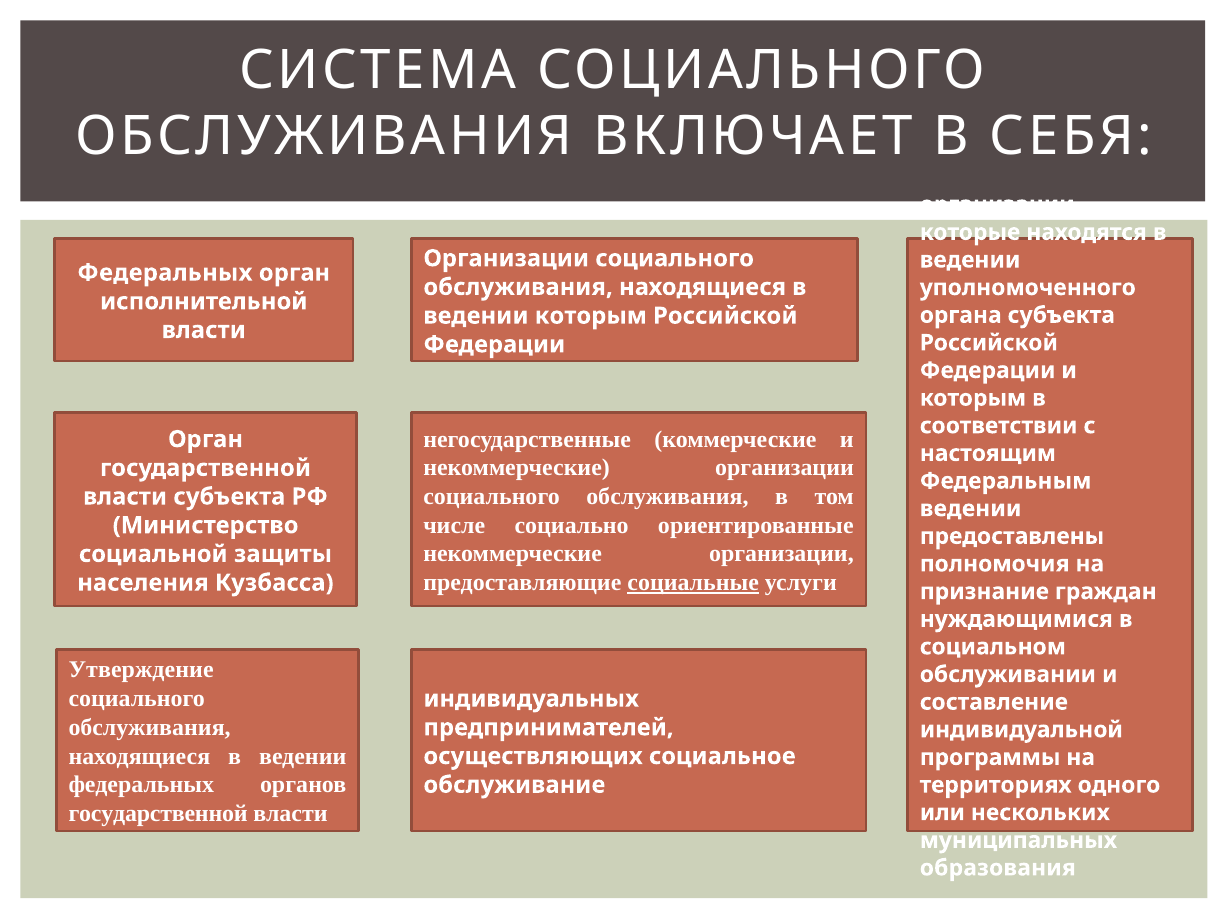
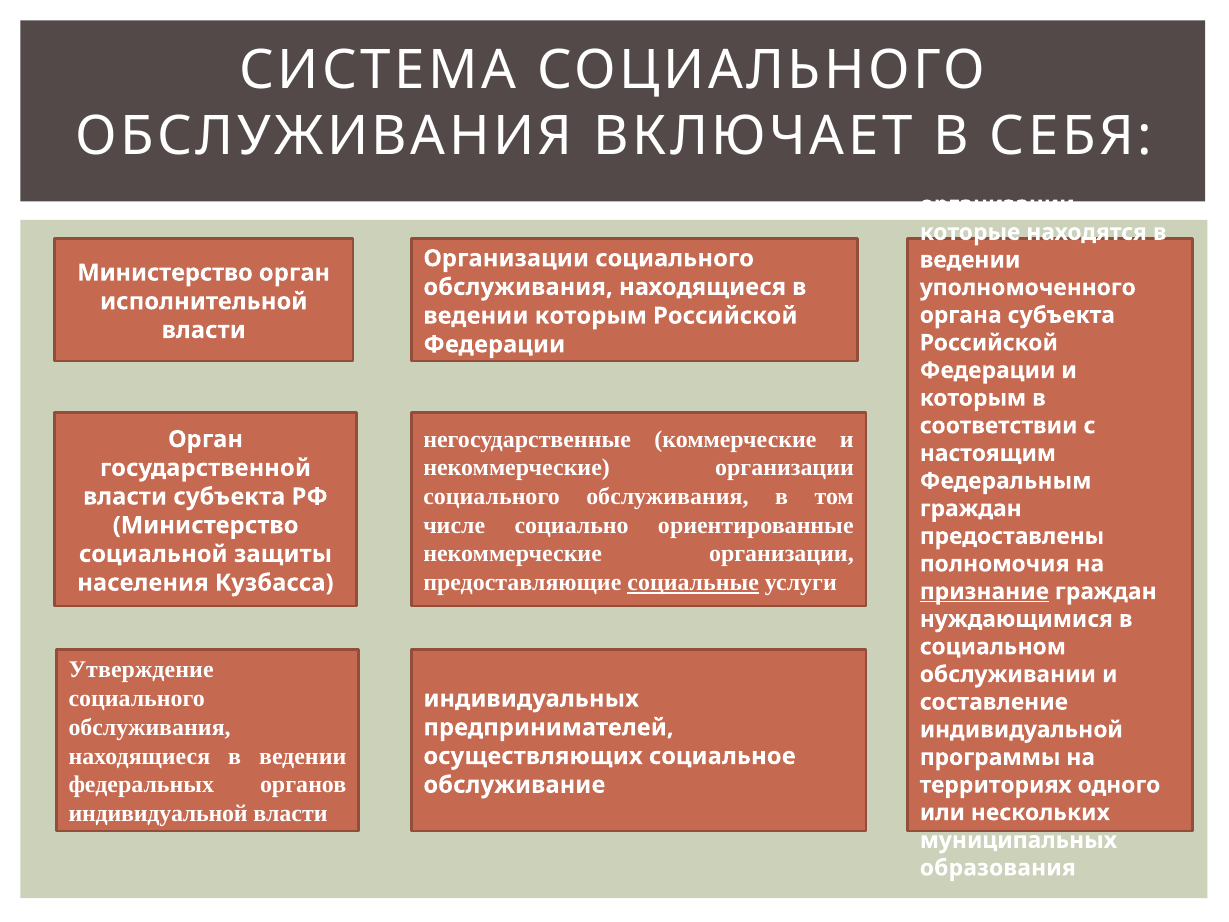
Федеральных: Федеральных -> Министерство (165, 273)
ведении: ведении -> граждан (971, 508)
признание underline: none -> present (984, 591)
государственной: государственной -> индивидуальной (158, 813)
